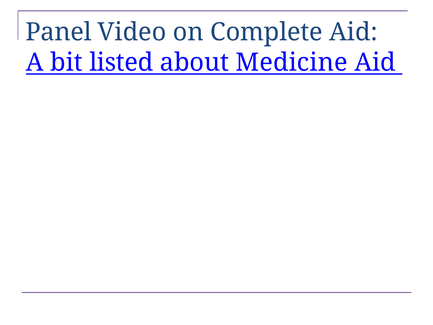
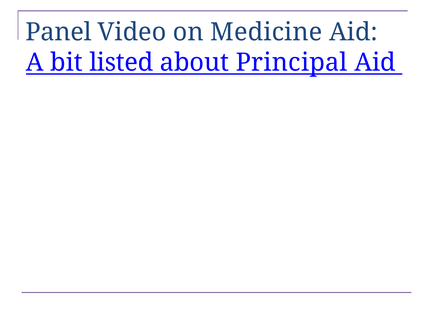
Complete: Complete -> Medicine (266, 32)
Medicine: Medicine -> Principal (292, 63)
